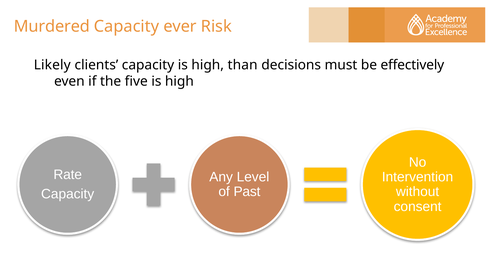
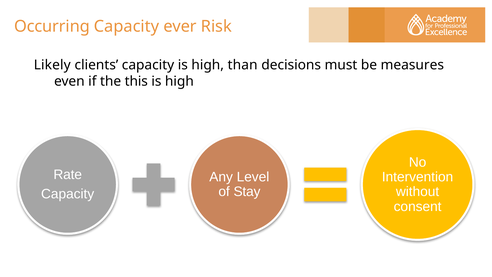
Murdered: Murdered -> Occurring (52, 26)
effectively: effectively -> measures (412, 65)
five: five -> this (136, 81)
Past: Past -> Stay (247, 192)
